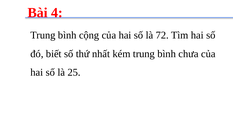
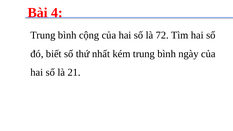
chưa: chưa -> ngày (188, 54)
25: 25 -> 21 (74, 72)
